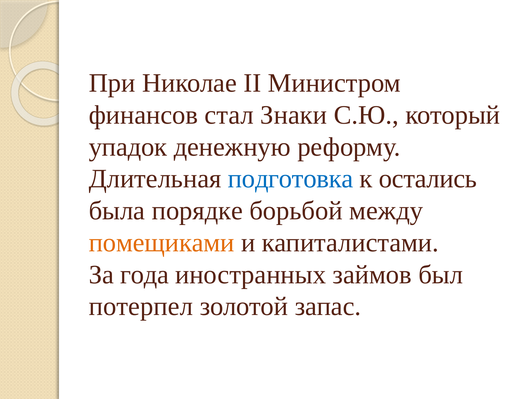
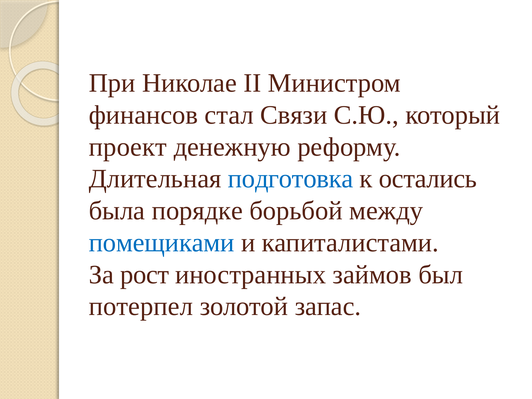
Знаки: Знаки -> Связи (294, 115)
упадок: упадок -> проект (128, 147)
помещиками colour: orange -> blue (162, 243)
года: года -> рост (145, 275)
